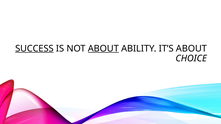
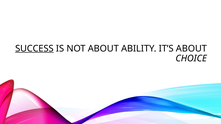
ABOUT underline: present -> none (103, 49)
